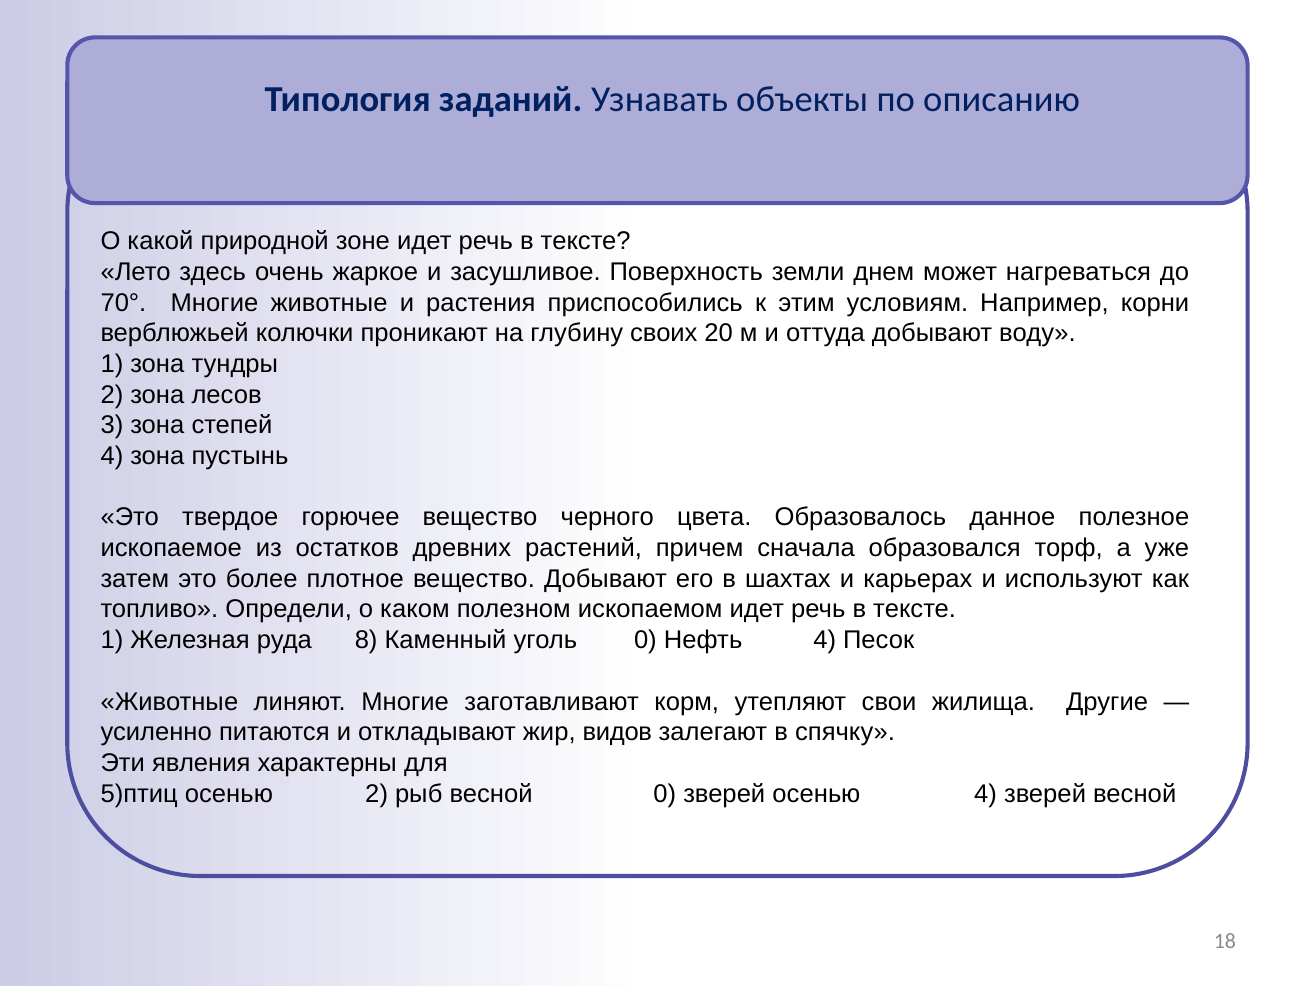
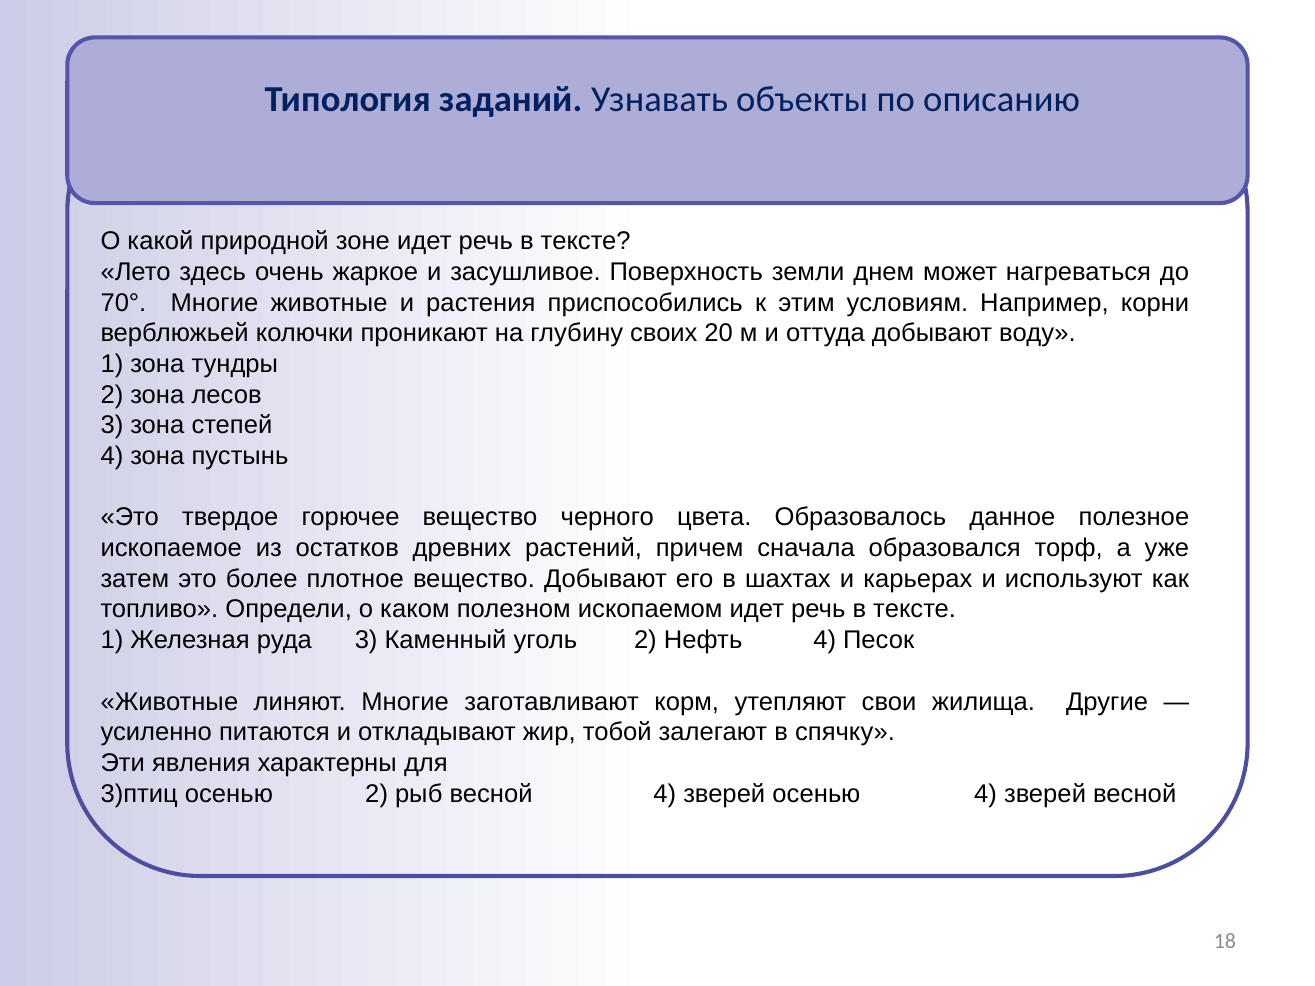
руда 8: 8 -> 3 (366, 640)
уголь 0: 0 -> 2 (645, 640)
видов: видов -> тобой (617, 732)
5)птиц: 5)птиц -> 3)птиц (139, 794)
весной 0: 0 -> 4 (665, 794)
